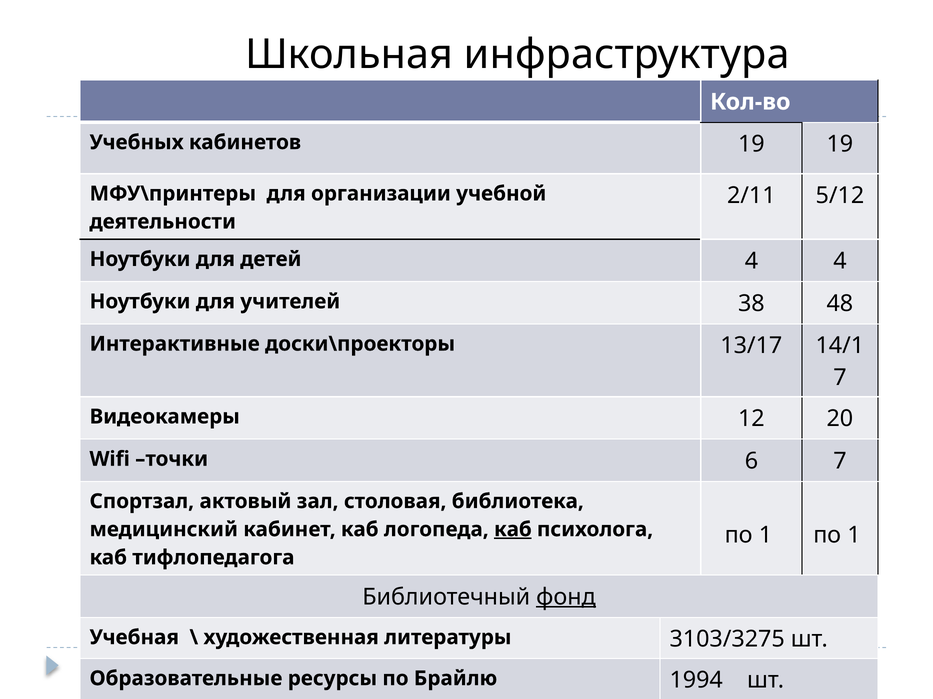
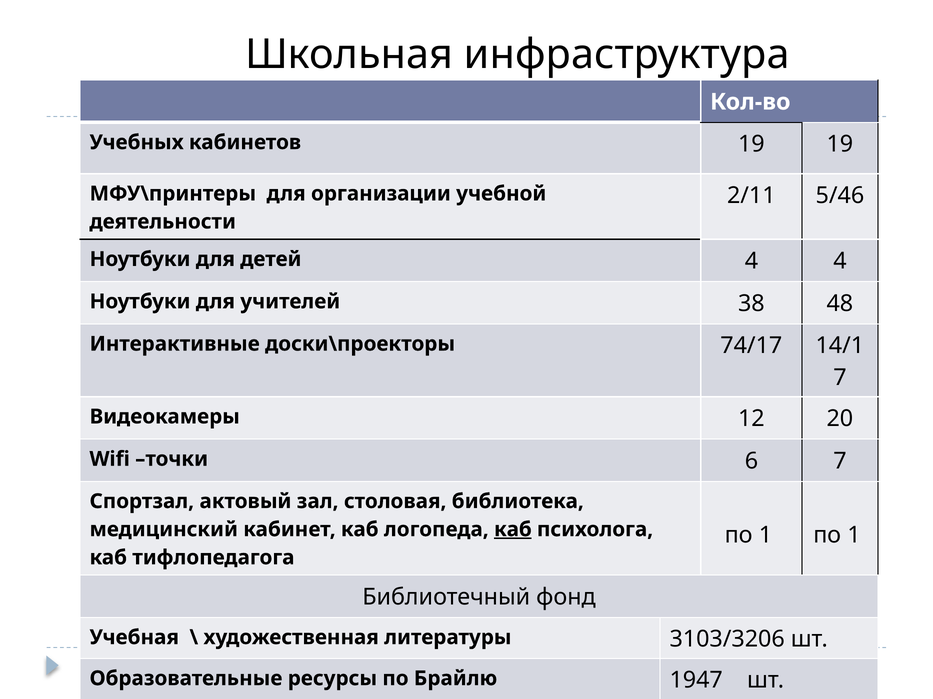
5/12: 5/12 -> 5/46 (840, 196)
13/17: 13/17 -> 74/17 (751, 346)
фонд underline: present -> none (566, 598)
3103/3275: 3103/3275 -> 3103/3206 (727, 640)
1994: 1994 -> 1947 (696, 681)
